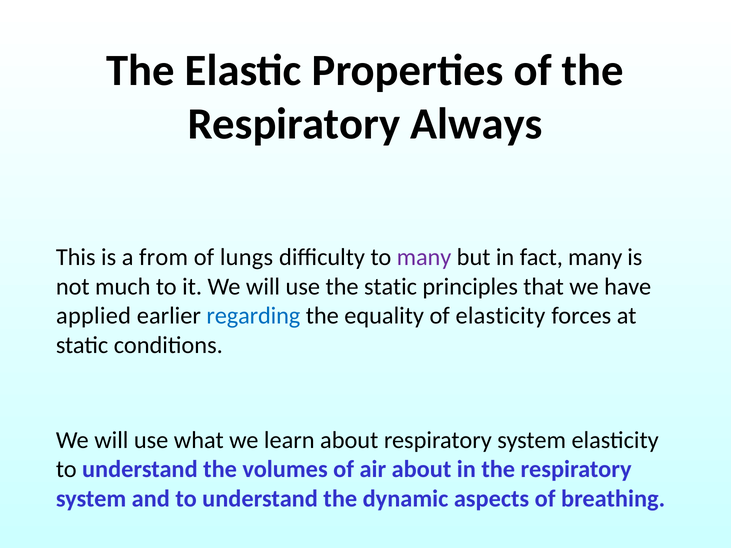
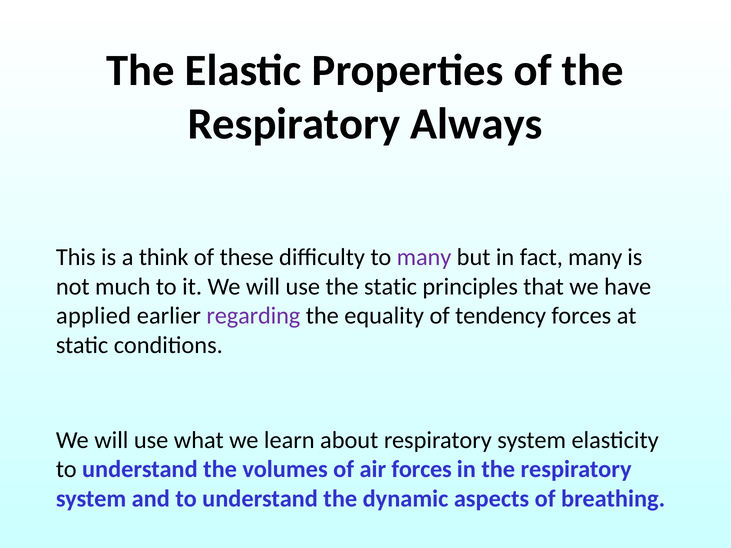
from: from -> think (164, 257)
lungs: lungs -> these (247, 257)
regarding colour: blue -> purple (253, 316)
of elasticity: elasticity -> tendency (501, 316)
air about: about -> forces (422, 469)
